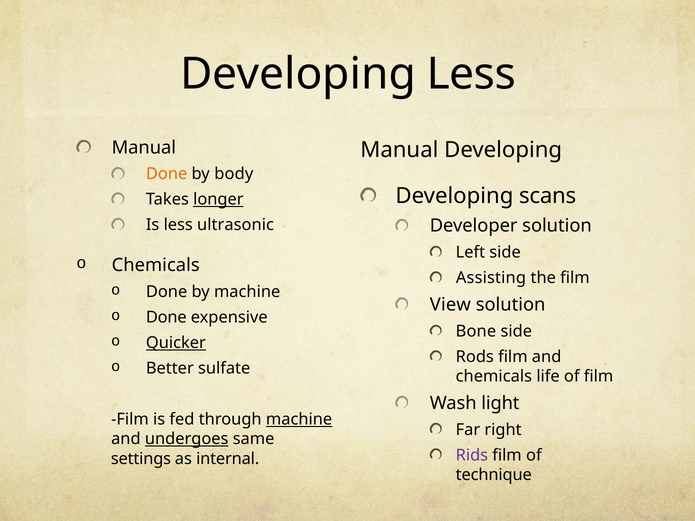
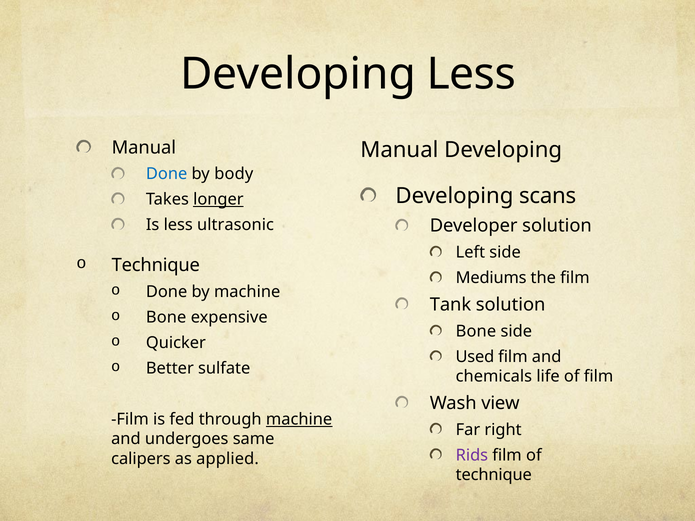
Done colour: orange -> blue (167, 174)
Chemicals: Chemicals -> Technique (156, 265)
Assisting: Assisting -> Mediums (491, 278)
View: View -> Tank (450, 305)
Done: Done -> Bone (166, 317)
Quicker underline: present -> none (176, 343)
Rods: Rods -> Used (475, 357)
light: light -> view (500, 403)
undergoes underline: present -> none (187, 439)
settings: settings -> calipers (141, 459)
internal: internal -> applied (228, 459)
